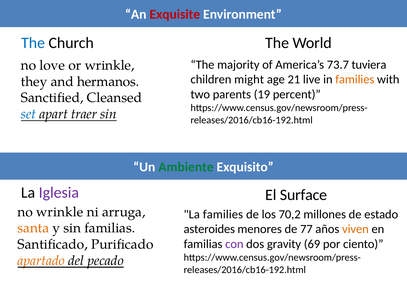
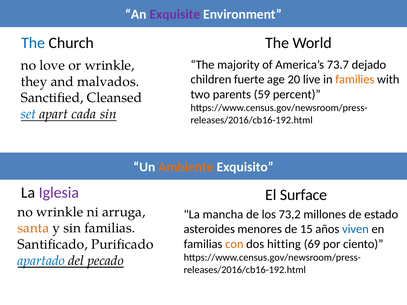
Exquisite colour: red -> purple (175, 15)
tuviera: tuviera -> dejado (369, 65)
might: might -> fuerte (249, 80)
21: 21 -> 20 (294, 80)
hermanos: hermanos -> malvados (108, 82)
19: 19 -> 59 (262, 94)
traer: traer -> cada (84, 114)
Ambiente colour: green -> orange (186, 167)
La families: families -> mancha (223, 214)
70,2: 70,2 -> 73,2 (290, 214)
77: 77 -> 15 (306, 229)
viven colour: orange -> blue (355, 229)
con colour: purple -> orange (234, 244)
gravity: gravity -> hitting (284, 244)
apartado colour: orange -> blue (41, 261)
